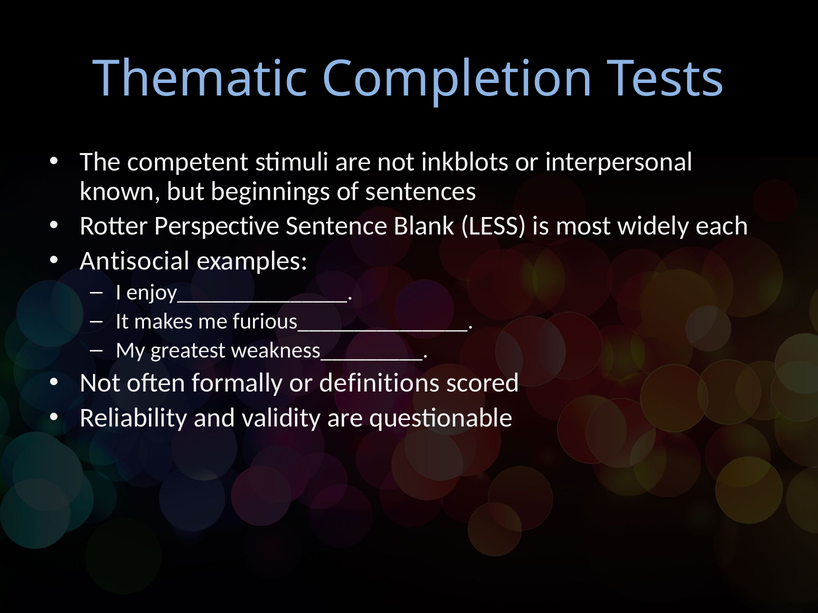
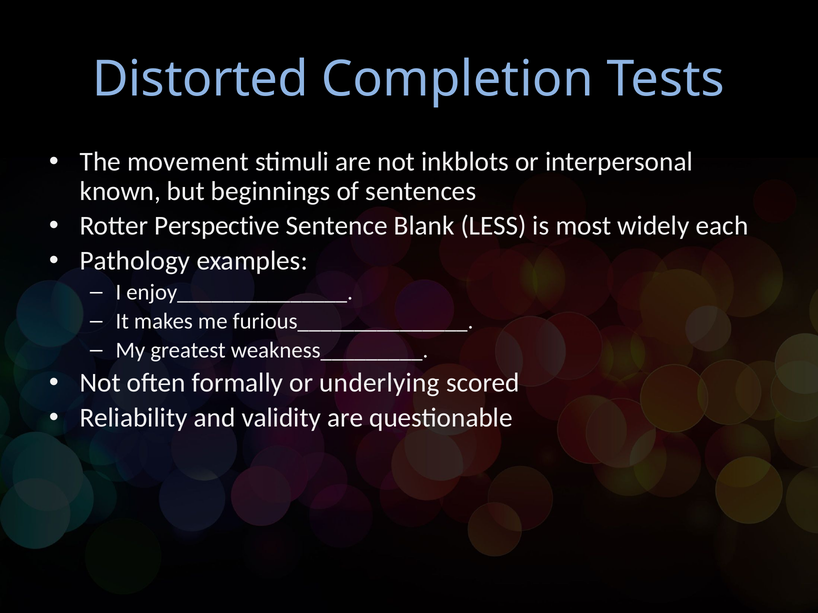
Thematic: Thematic -> Distorted (200, 79)
competent: competent -> movement (188, 162)
Antisocial: Antisocial -> Pathology (135, 261)
definitions: definitions -> underlying (380, 383)
